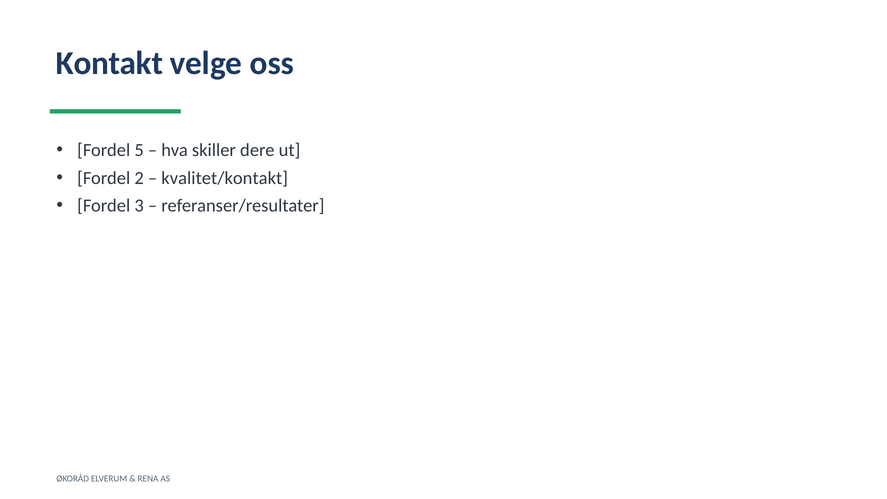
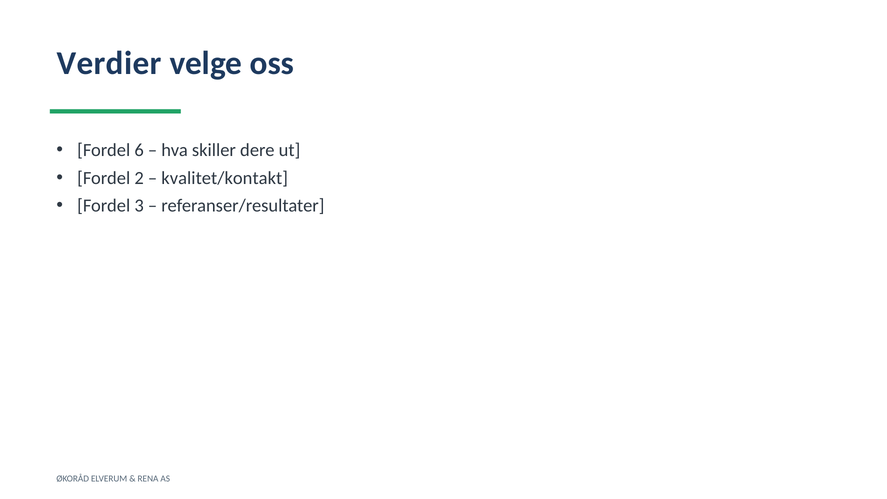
Kontakt: Kontakt -> Verdier (109, 63)
5: 5 -> 6 (139, 150)
